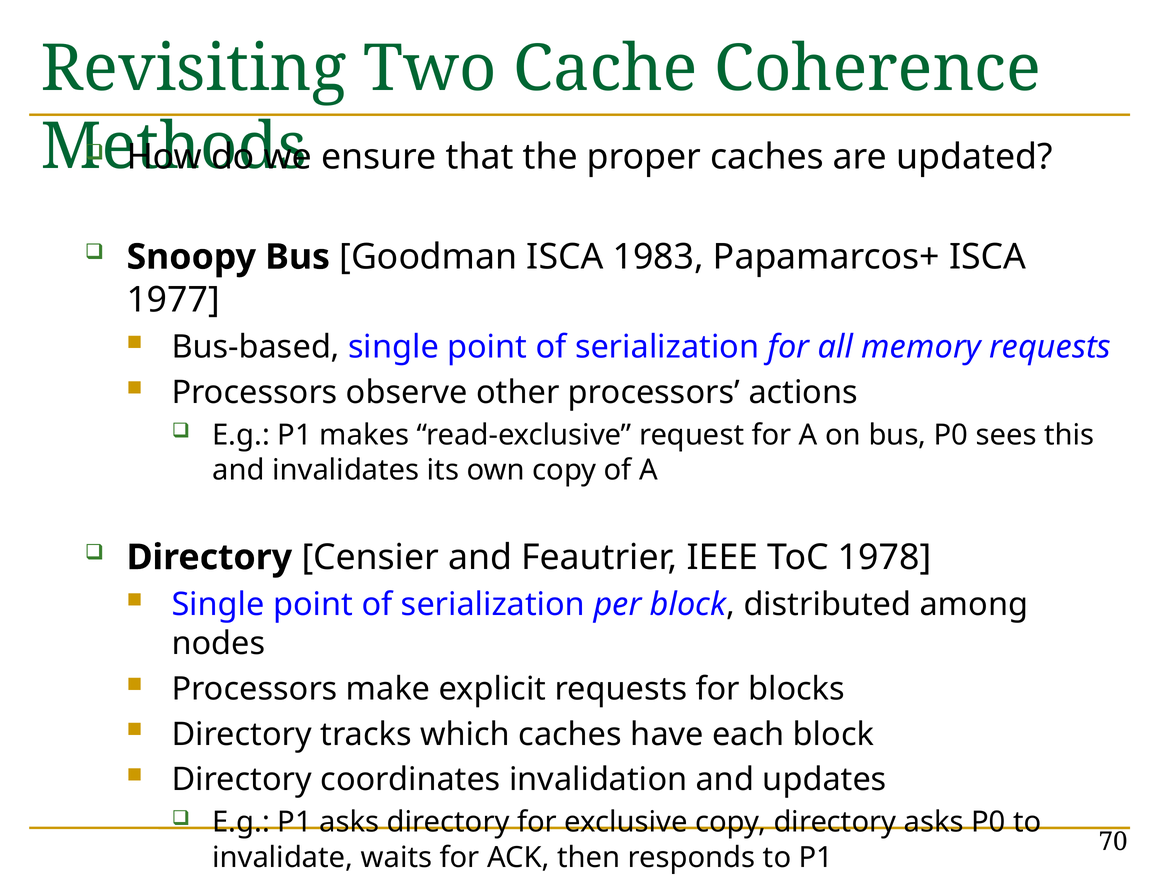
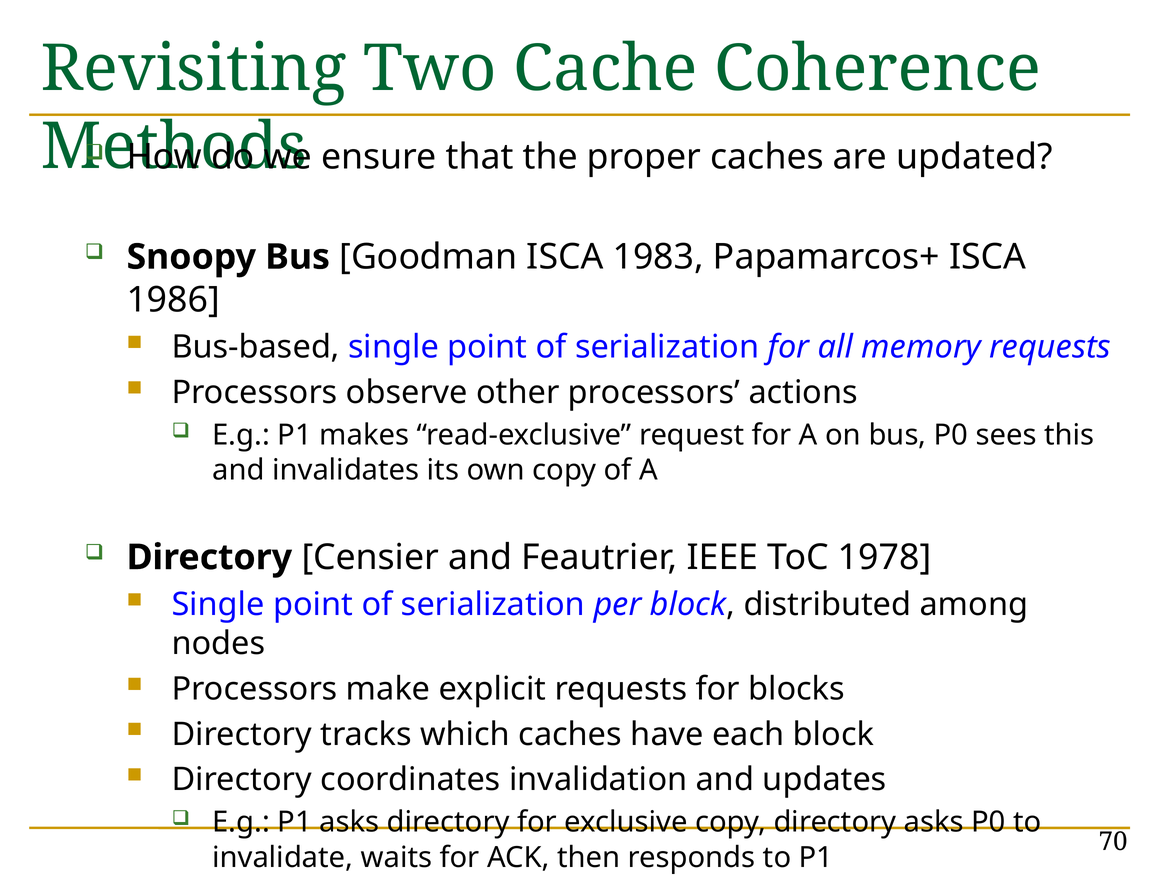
1977: 1977 -> 1986 (173, 300)
